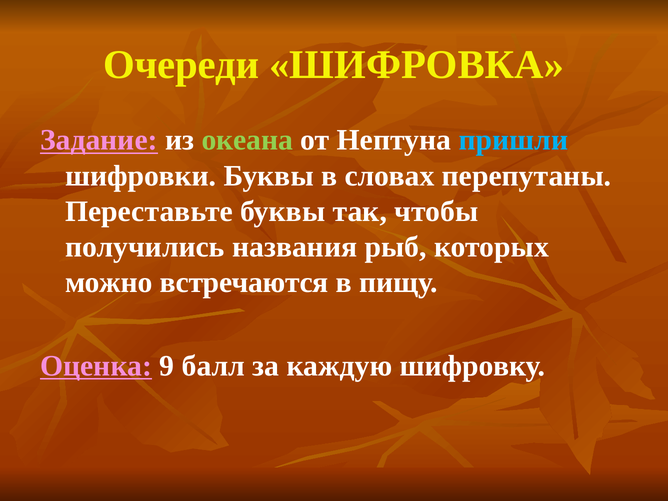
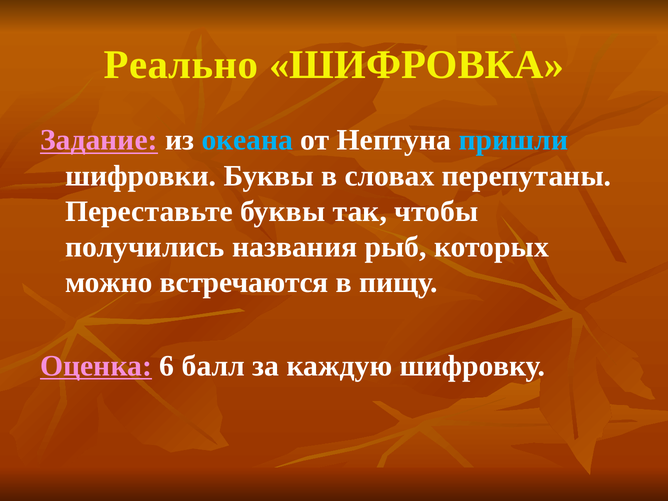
Очереди: Очереди -> Реально (181, 65)
океана colour: light green -> light blue (247, 140)
9: 9 -> 6 (167, 366)
